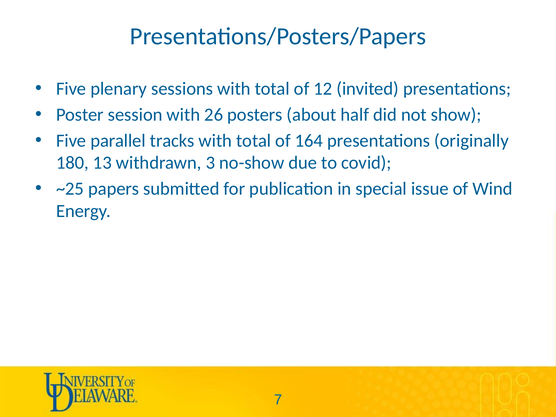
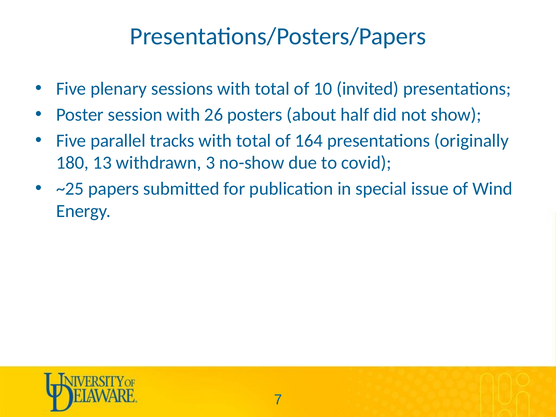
12: 12 -> 10 (323, 89)
